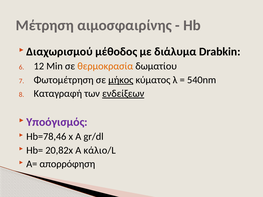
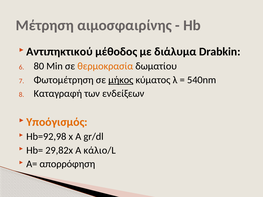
Διαχωρισμού: Διαχωρισμού -> Αντιπηκτικού (59, 52)
12: 12 -> 80 (39, 66)
ενδείξεων underline: present -> none (123, 94)
Υποόγισμός colour: purple -> orange (57, 122)
Hb=78,46: Hb=78,46 -> Hb=92,98 (46, 137)
20,82x: 20,82x -> 29,82x (59, 150)
